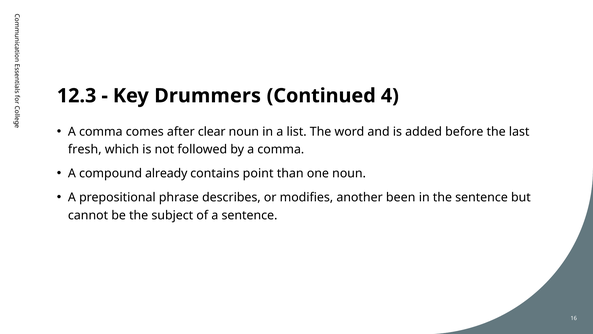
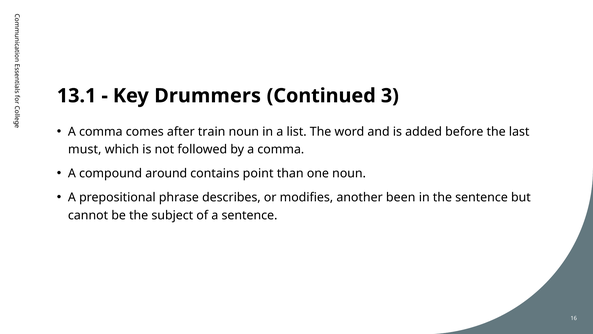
12.3: 12.3 -> 13.1 (77, 96)
4: 4 -> 3 (390, 96)
clear: clear -> train (212, 132)
fresh: fresh -> must (85, 149)
already: already -> around (166, 173)
